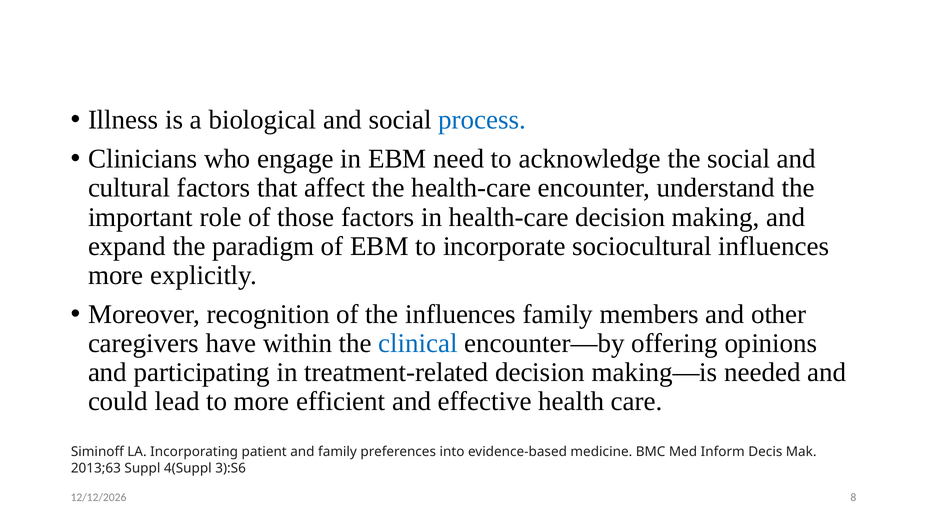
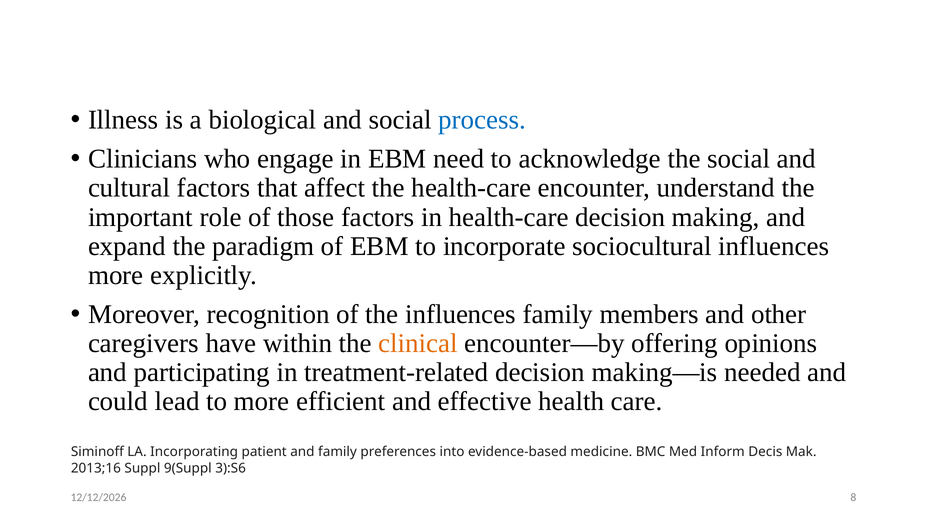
clinical colour: blue -> orange (418, 344)
2013;63: 2013;63 -> 2013;16 (96, 468)
4(Suppl: 4(Suppl -> 9(Suppl (188, 468)
